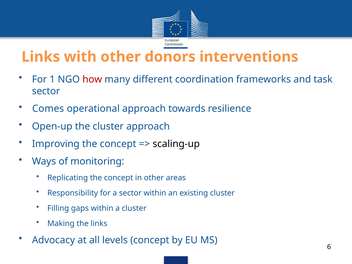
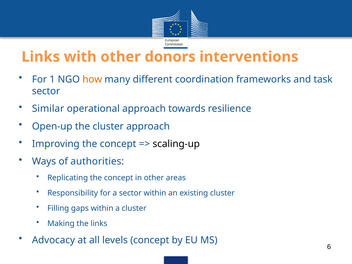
how colour: red -> orange (92, 79)
Comes: Comes -> Similar (48, 109)
monitoring: monitoring -> authorities (97, 161)
